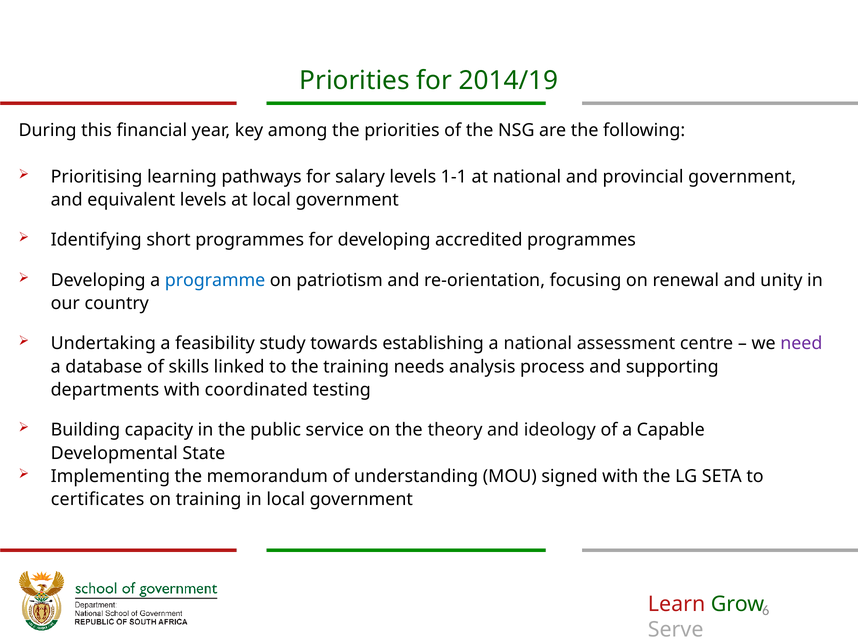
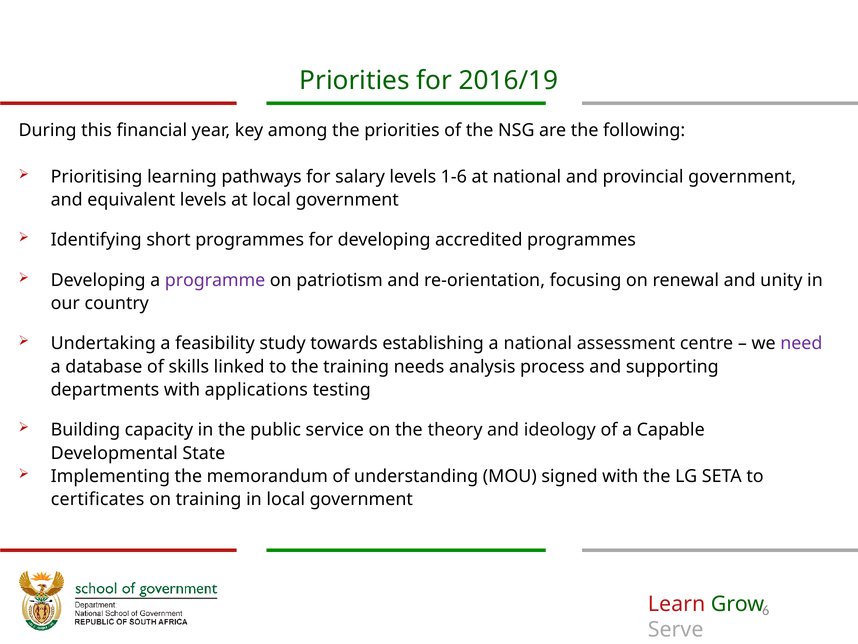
2014/19: 2014/19 -> 2016/19 (509, 80)
1-1: 1-1 -> 1-6 (454, 177)
programme colour: blue -> purple (215, 280)
coordinated: coordinated -> applications (256, 389)
